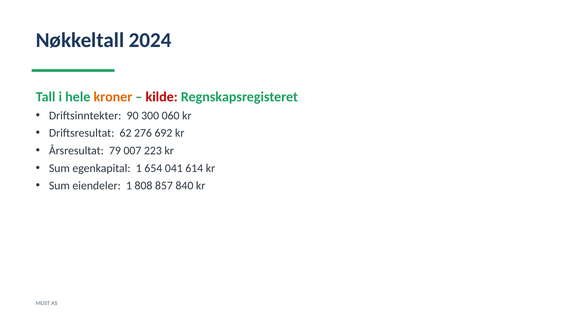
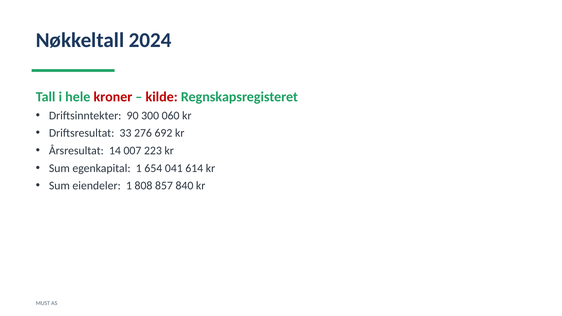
kroner colour: orange -> red (113, 97)
62: 62 -> 33 (126, 133)
79: 79 -> 14 (115, 151)
